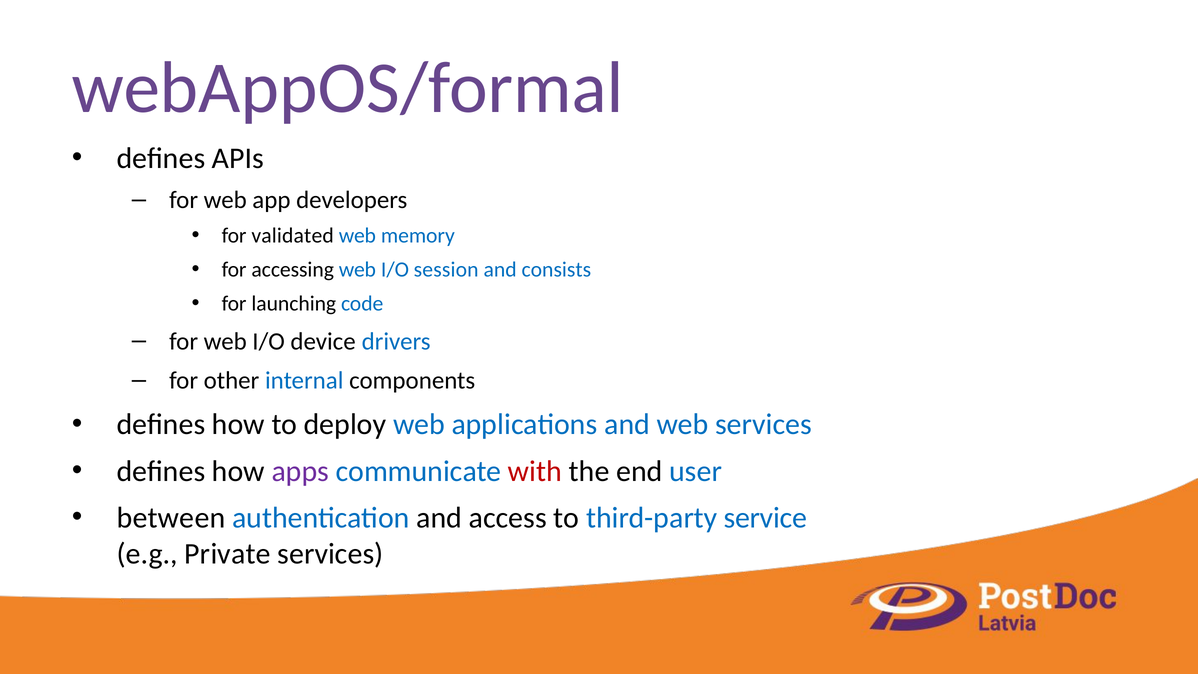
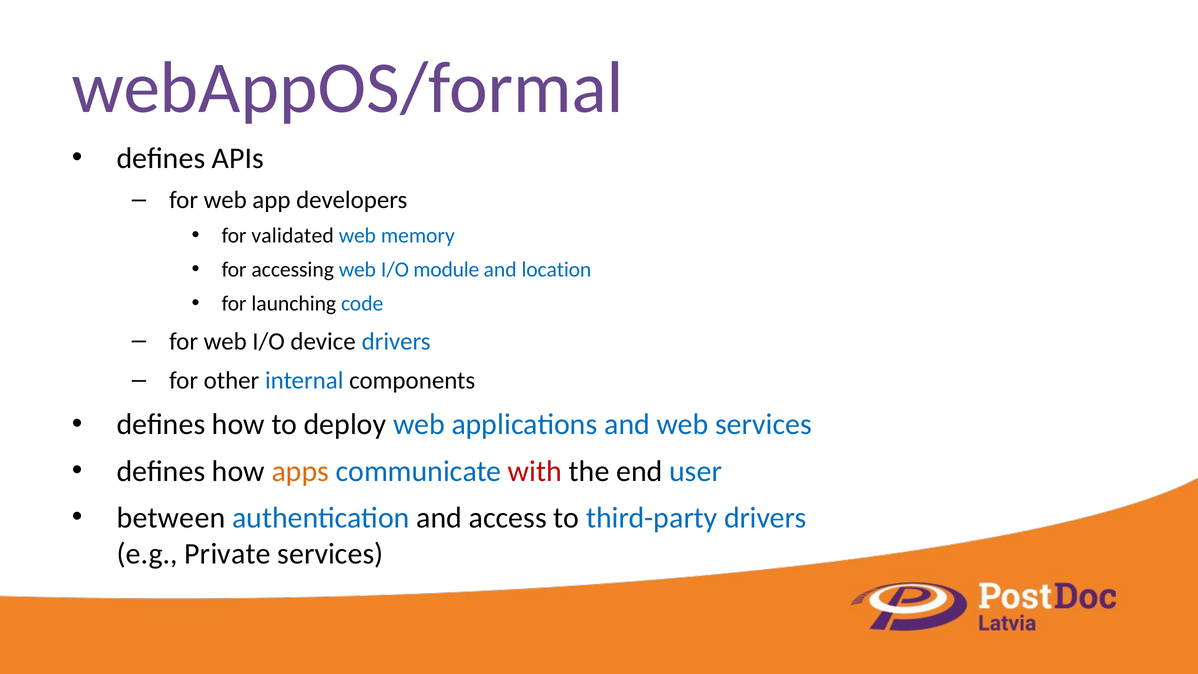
session: session -> module (446, 270)
consists: consists -> location (556, 270)
apps colour: purple -> orange (300, 471)
third-party service: service -> drivers (765, 518)
